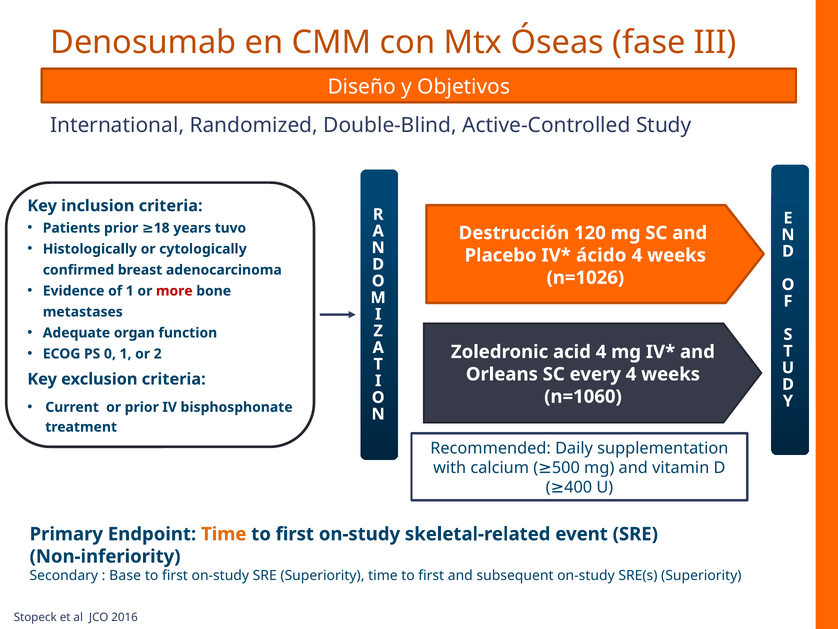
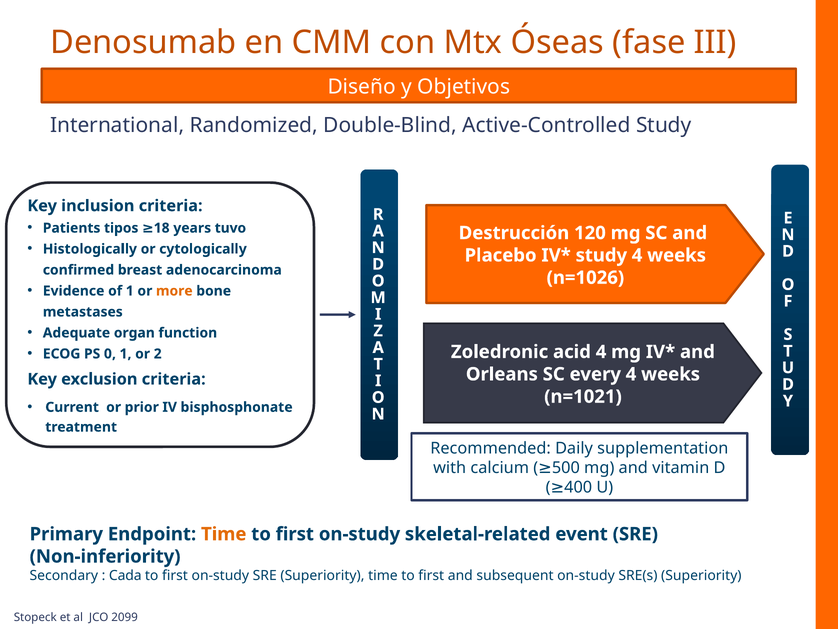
Patients prior: prior -> tipos (121, 228)
ácido: ácido -> study (601, 255)
more colour: red -> orange (174, 291)
n=1060: n=1060 -> n=1021 (583, 396)
Base: Base -> Cada (125, 575)
2016: 2016 -> 2099 (125, 617)
